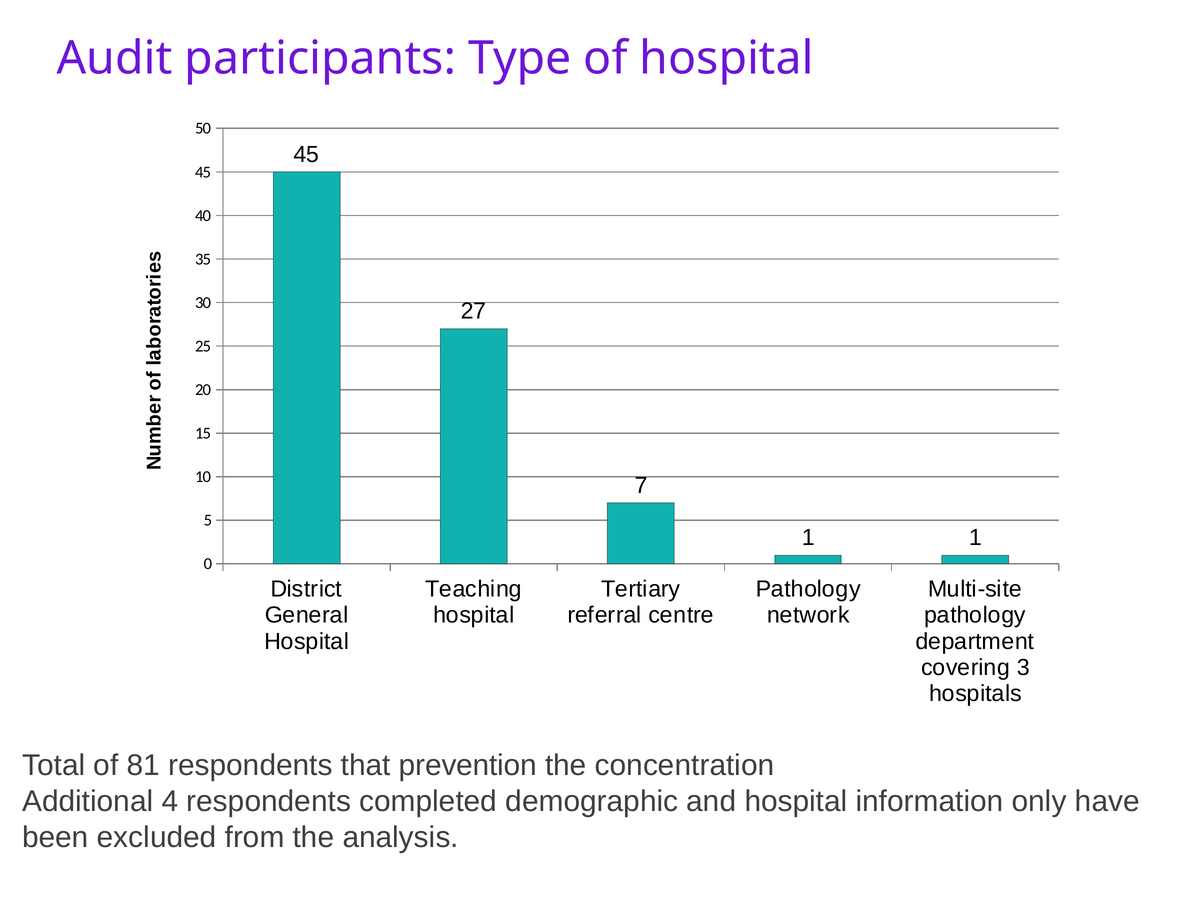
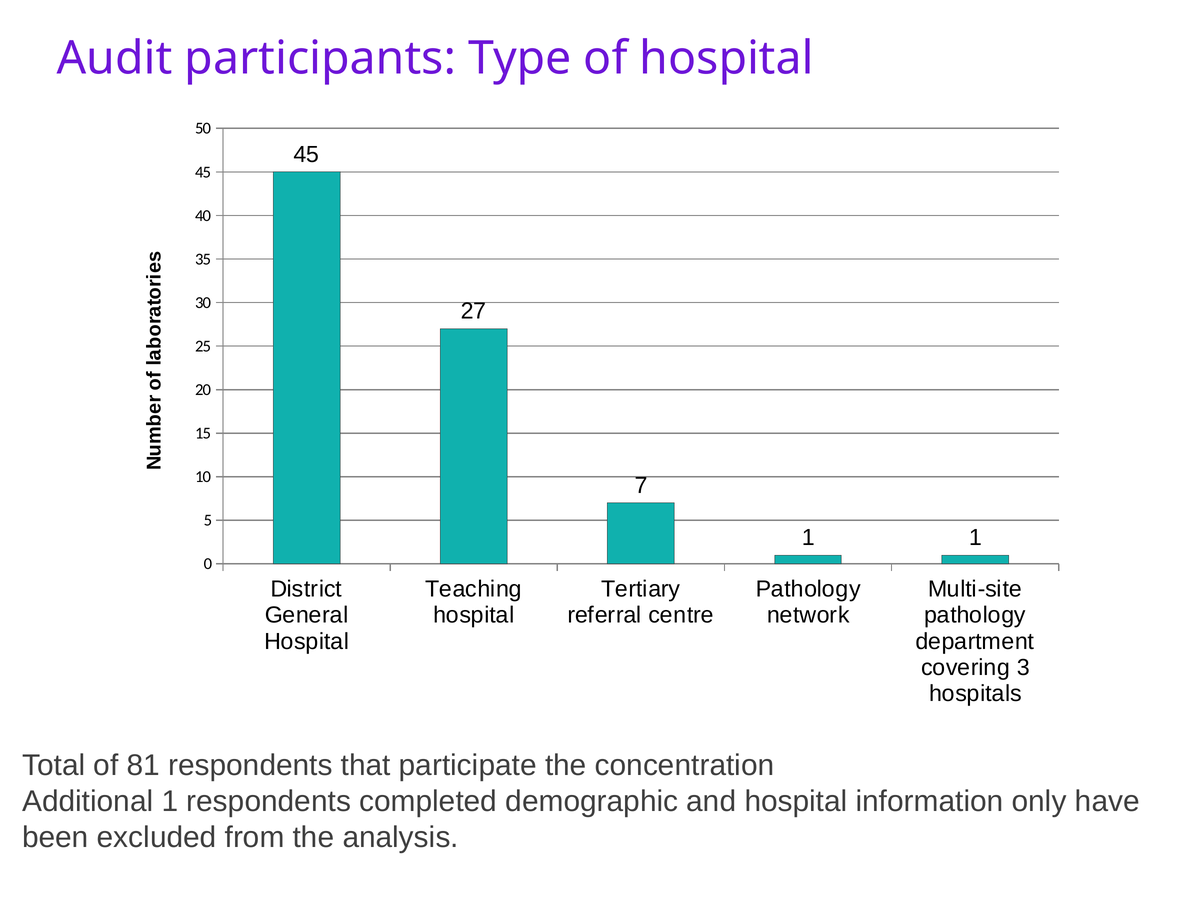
prevention: prevention -> participate (468, 766)
Additional 4: 4 -> 1 (170, 801)
